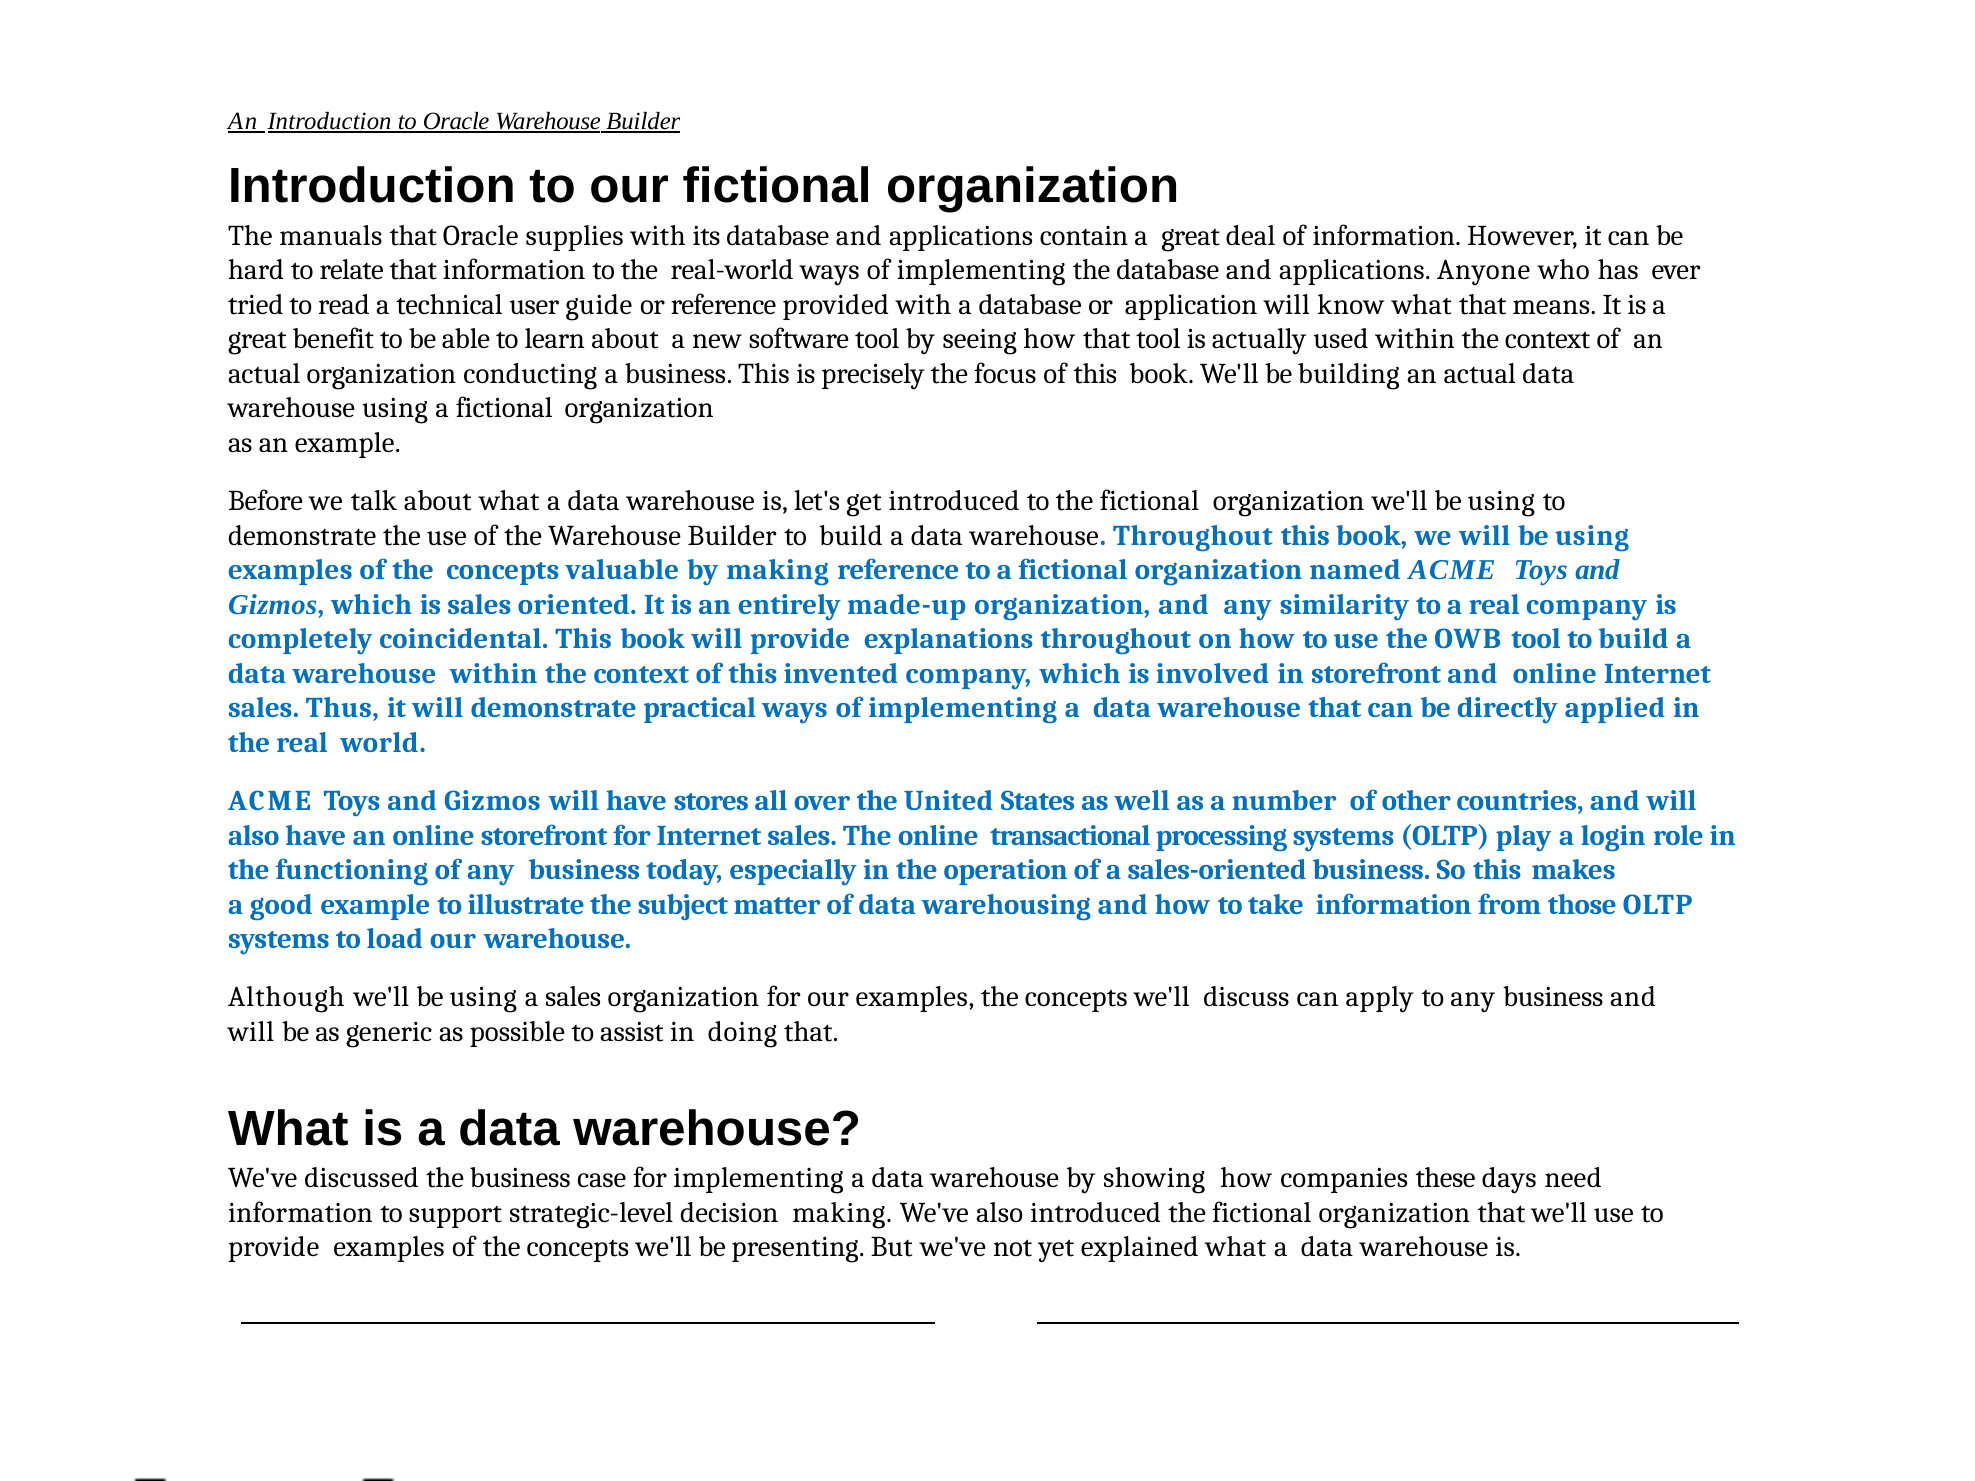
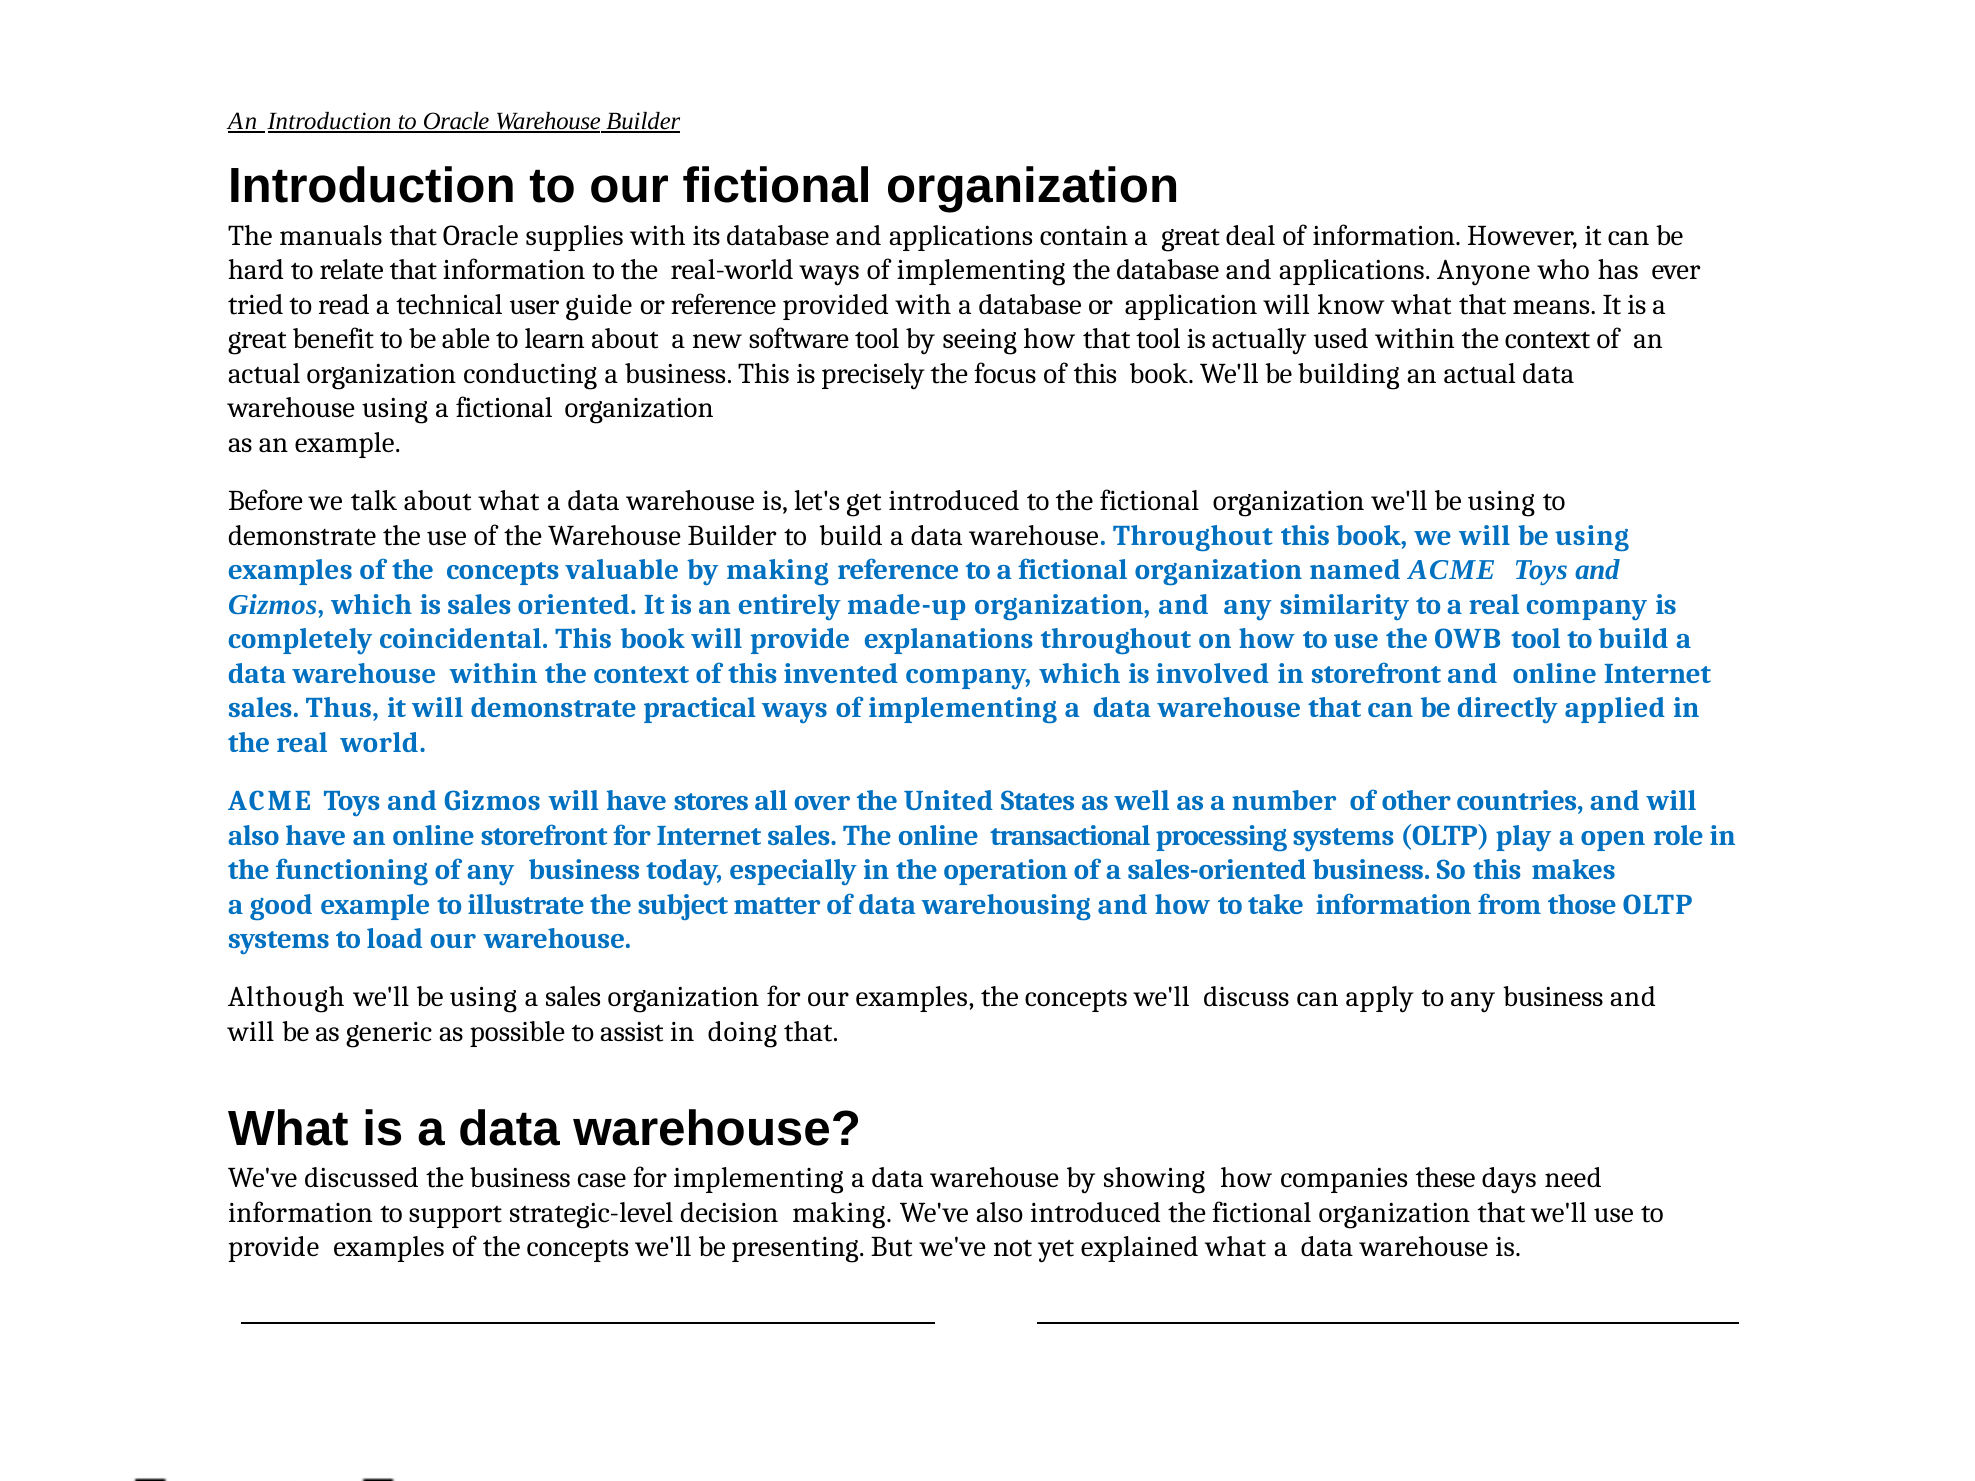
login: login -> open (1613, 836)
